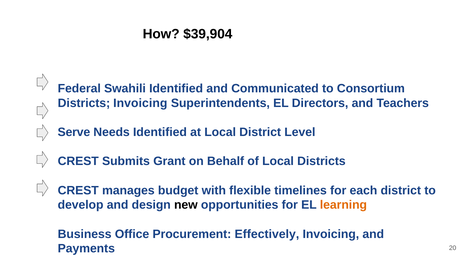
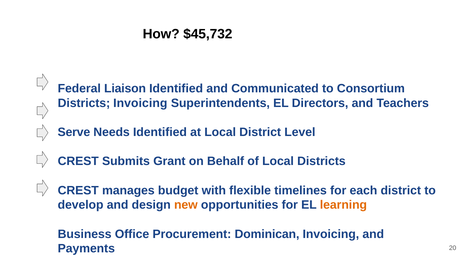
$39,904: $39,904 -> $45,732 (208, 34)
Swahili: Swahili -> Liaison (125, 89)
new colour: black -> orange (186, 205)
Effectively: Effectively -> Dominican (267, 234)
